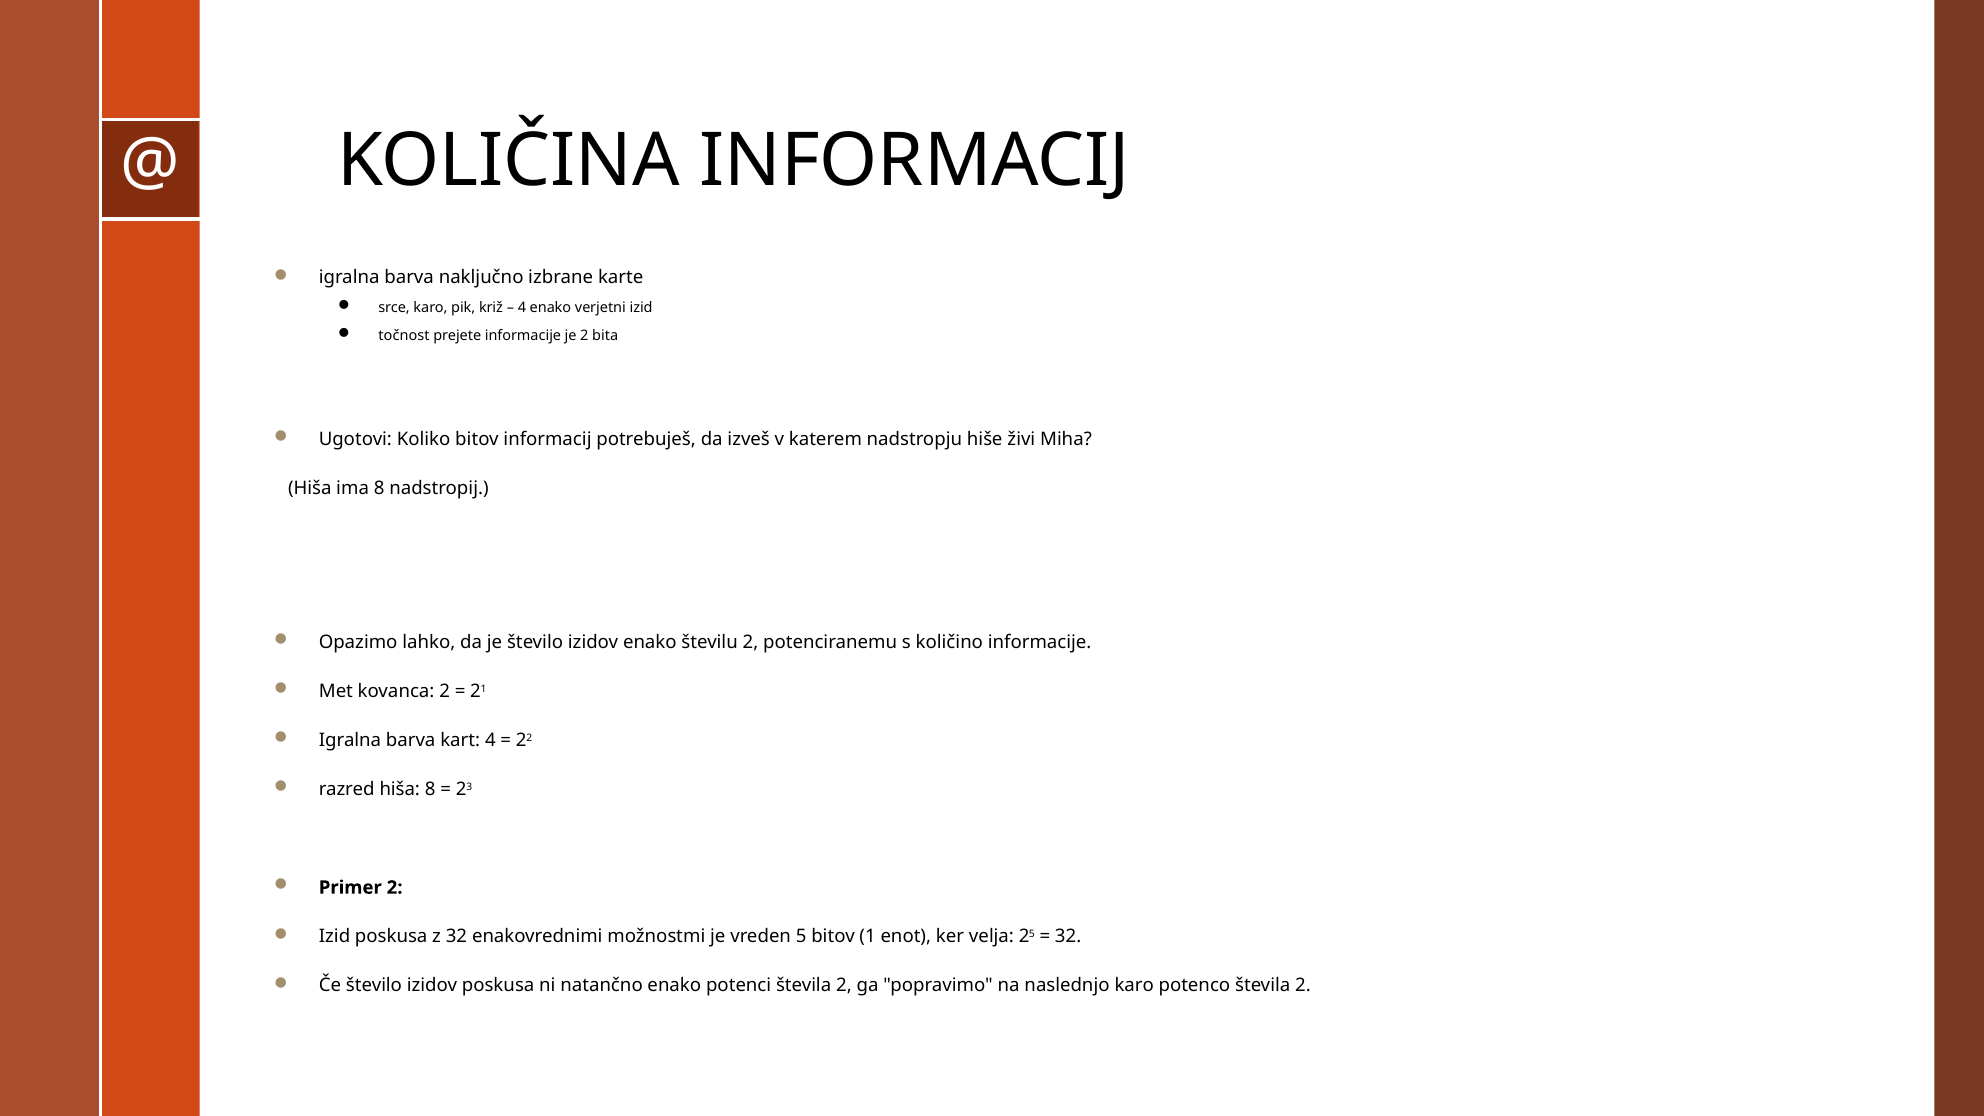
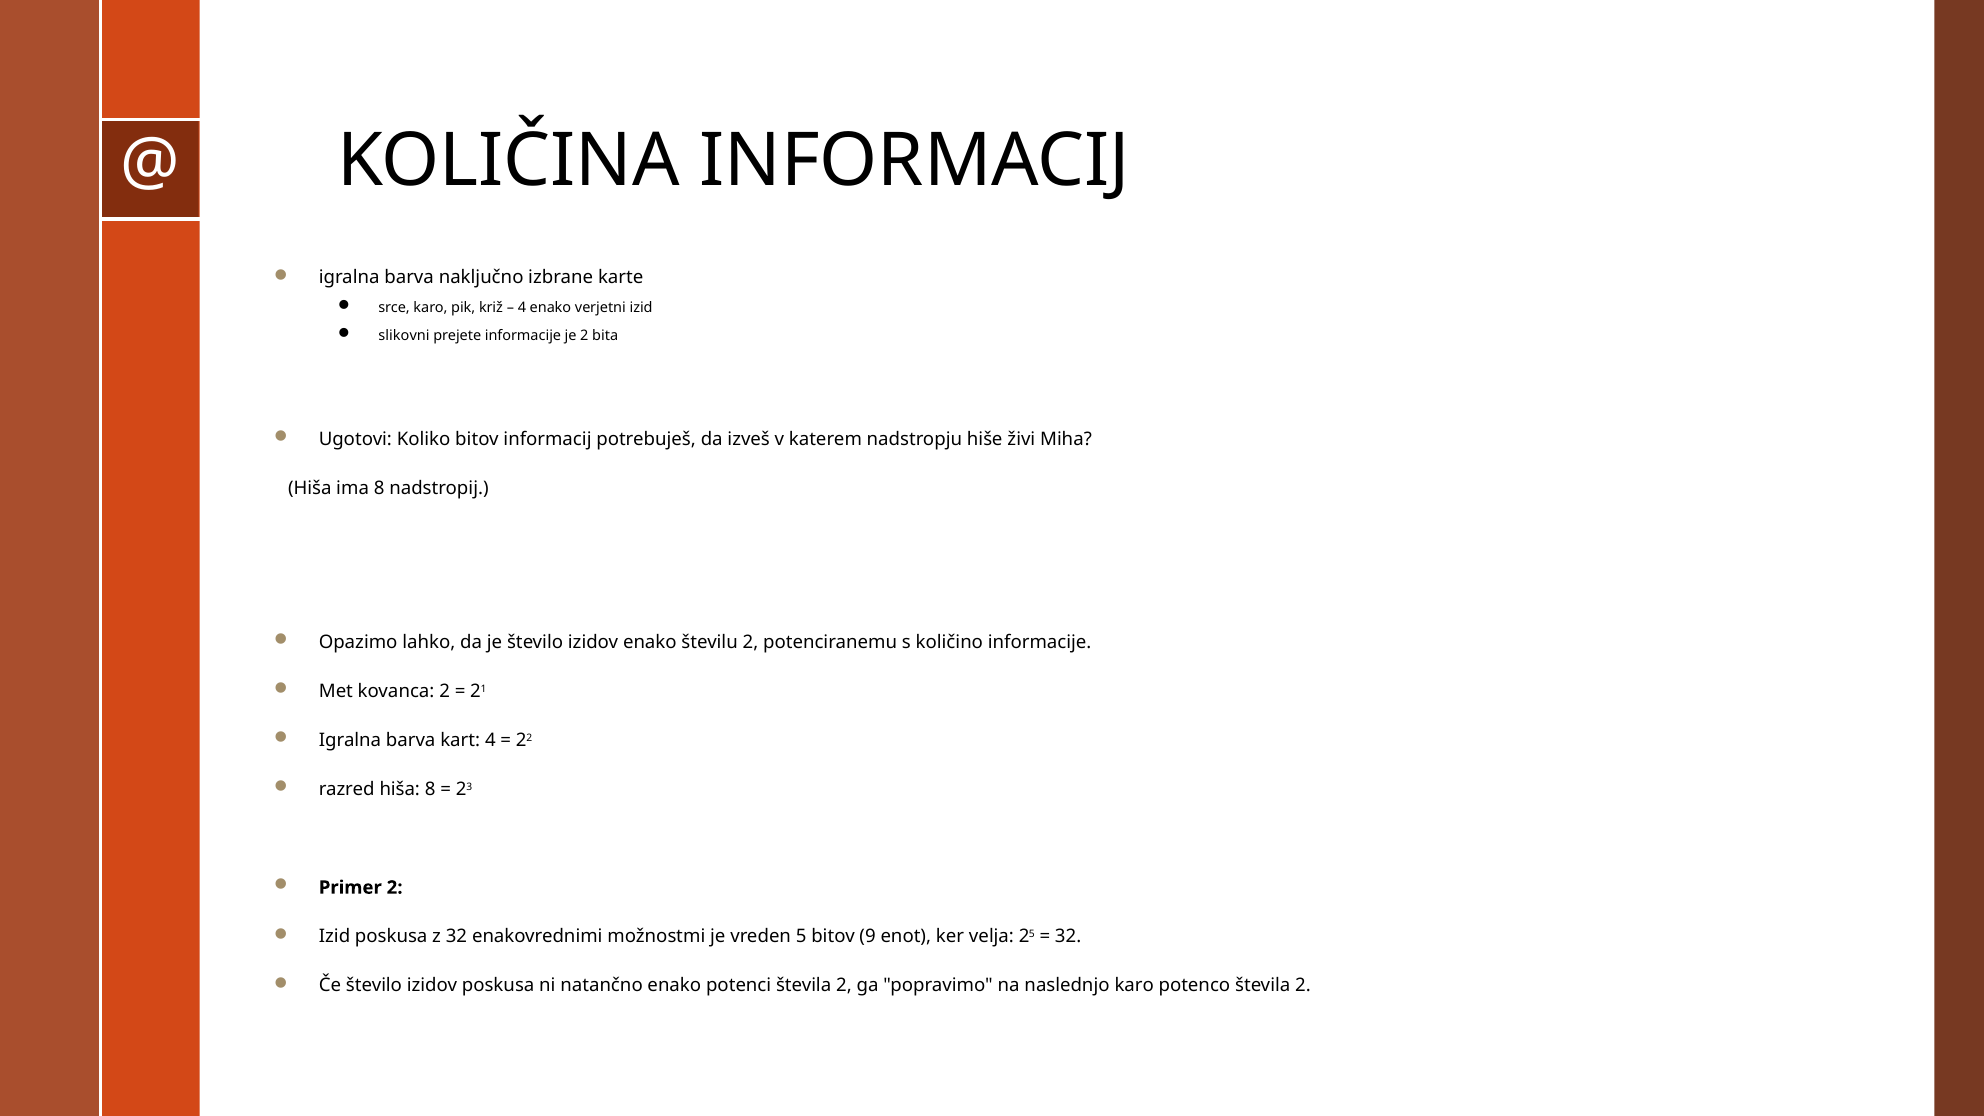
točnost: točnost -> slikovni (404, 336)
1: 1 -> 9 (868, 937)
